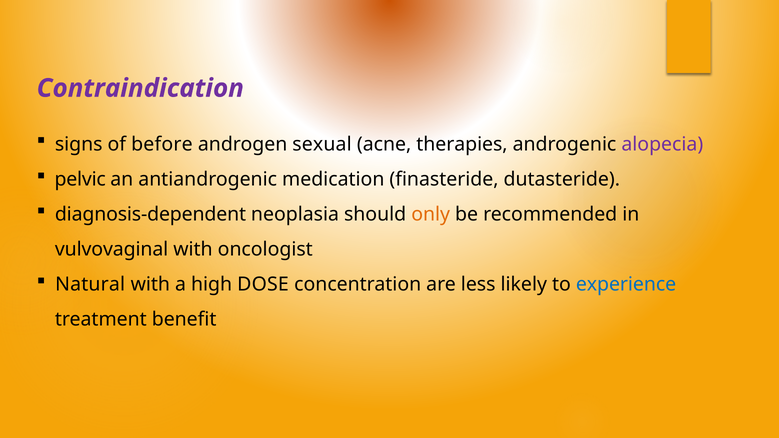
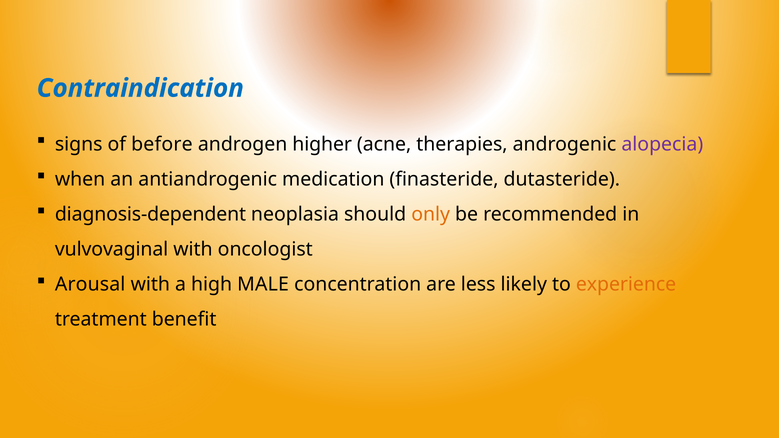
Contraindication colour: purple -> blue (140, 88)
sexual: sexual -> higher (322, 144)
pelvic: pelvic -> when (80, 179)
Natural: Natural -> Arousal (90, 284)
DOSE: DOSE -> MALE (263, 284)
experience colour: blue -> orange (626, 284)
